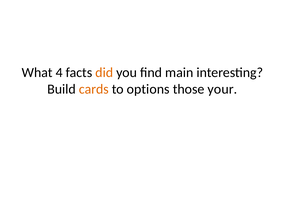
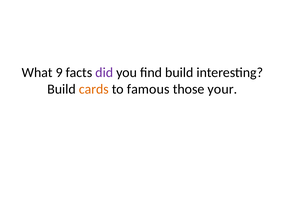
4: 4 -> 9 (59, 72)
did colour: orange -> purple (104, 72)
find main: main -> build (179, 72)
options: options -> famous (148, 89)
